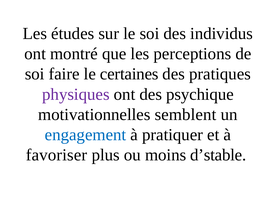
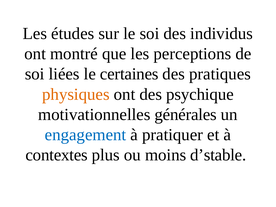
faire: faire -> liées (64, 74)
physiques colour: purple -> orange (76, 94)
semblent: semblent -> générales (186, 114)
favoriser: favoriser -> contextes (57, 155)
